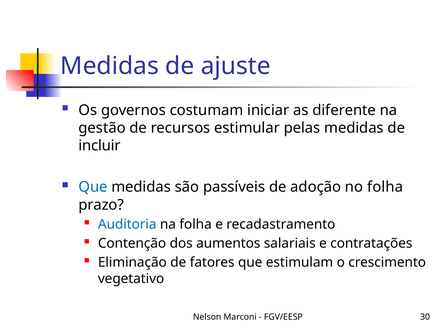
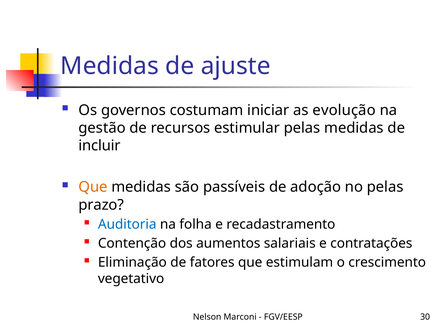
diferente: diferente -> evolução (344, 110)
Que colour: blue -> orange (93, 187)
no folha: folha -> pelas (385, 187)
